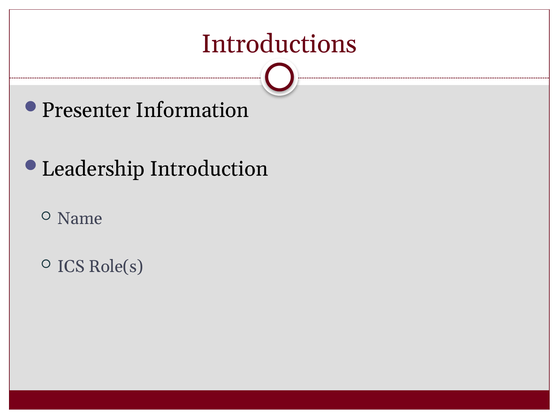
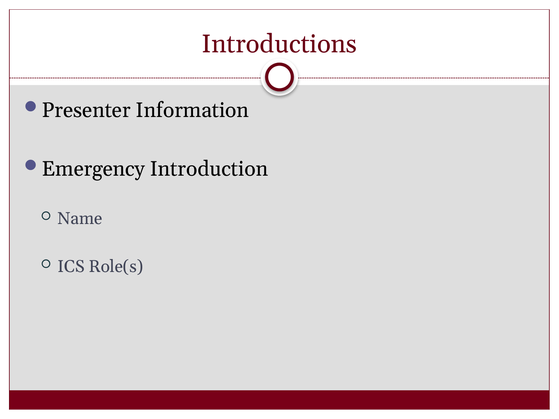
Leadership: Leadership -> Emergency (93, 169)
